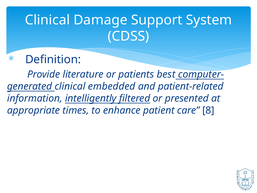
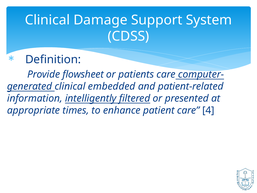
literature: literature -> flowsheet (83, 74)
patients best: best -> care (166, 74)
8: 8 -> 4 (208, 110)
